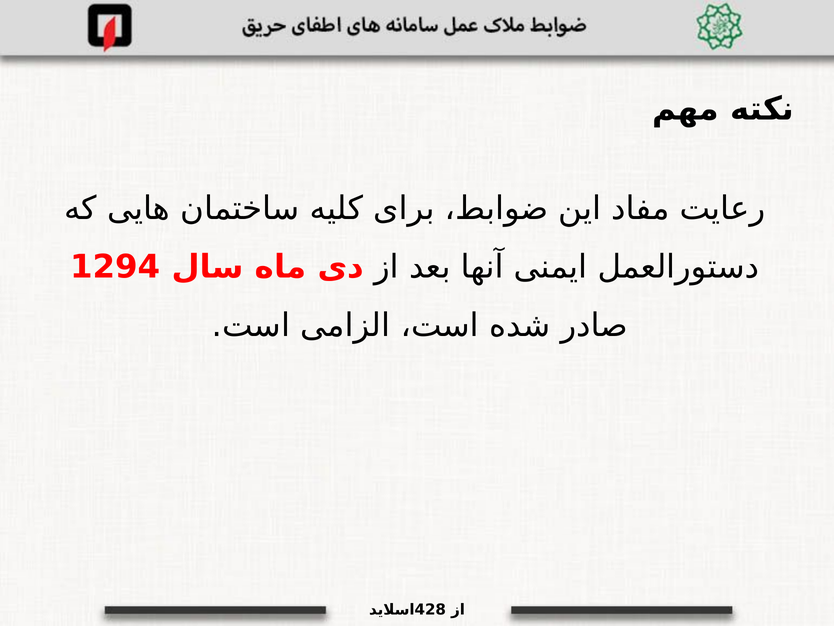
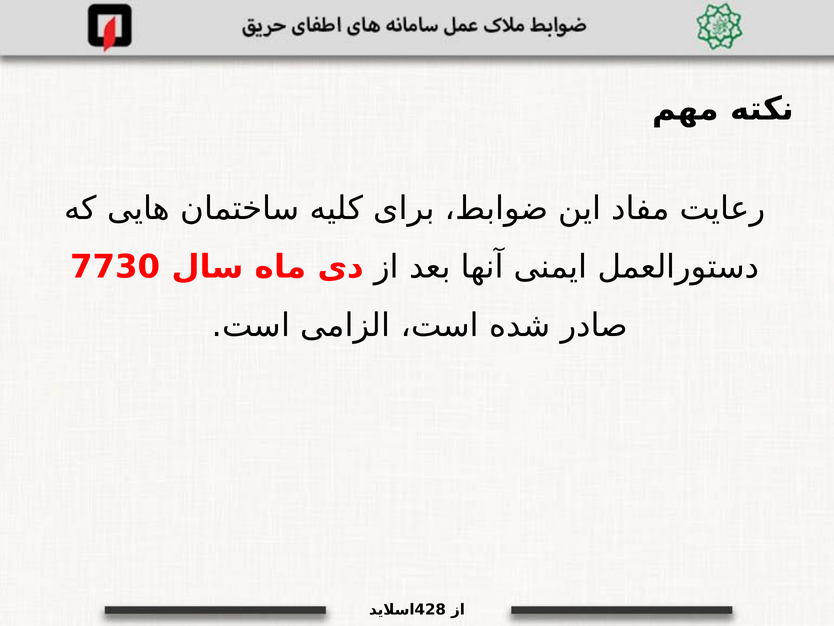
1294: 1294 -> 7730 (115, 267)
